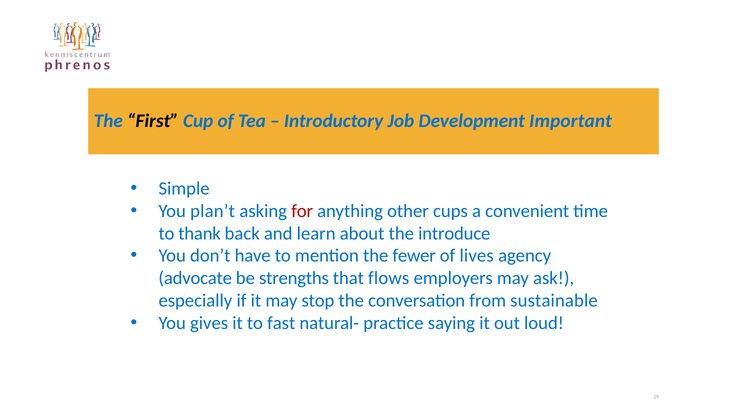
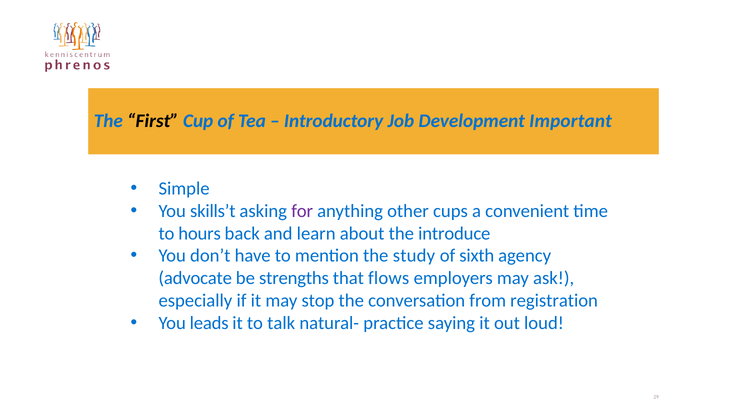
plan’t: plan’t -> skills’t (213, 211)
for colour: red -> purple (302, 211)
thank: thank -> hours (200, 233)
fewer: fewer -> study (414, 256)
lives: lives -> sixth (477, 256)
sustainable: sustainable -> registration (554, 301)
gives: gives -> leads (209, 323)
fast: fast -> talk (281, 323)
